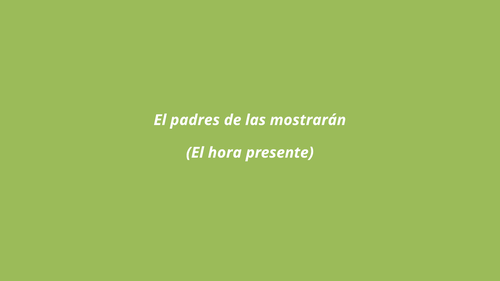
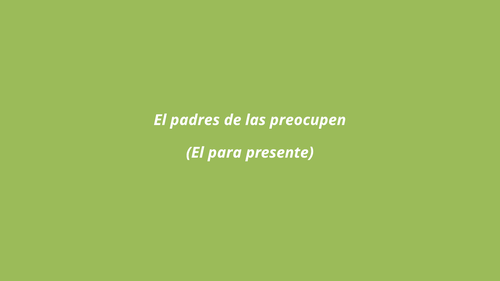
mostrarán: mostrarán -> preocupen (308, 120)
hora: hora -> para (225, 153)
